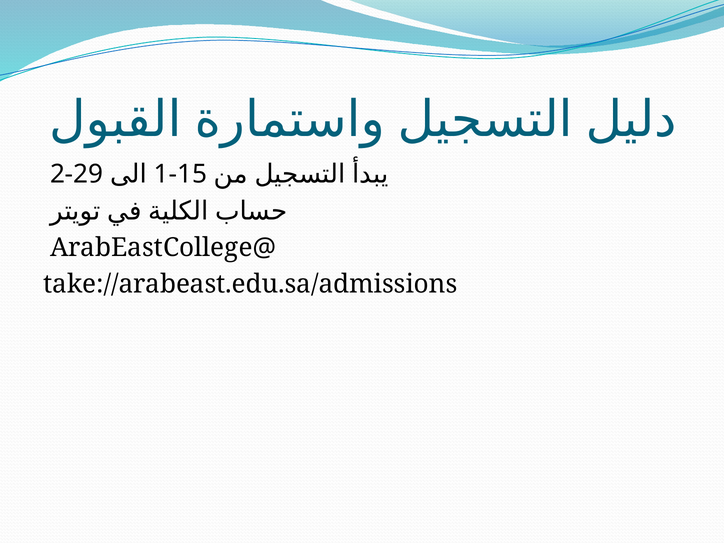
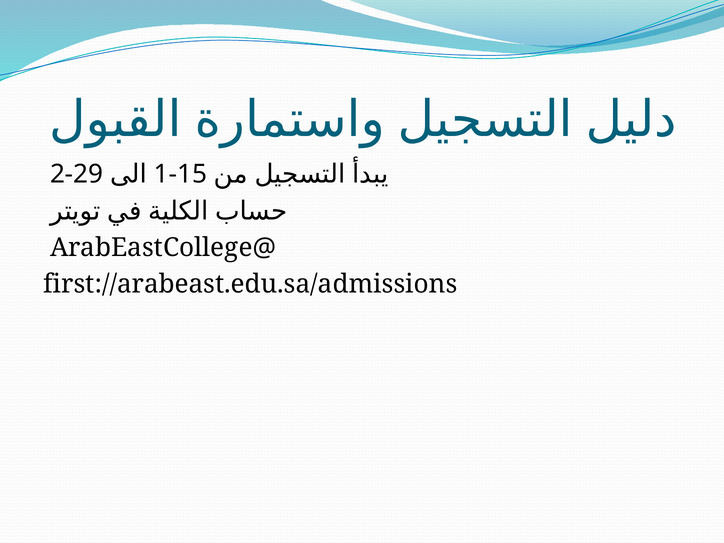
take://arabeast.edu.sa/admissions: take://arabeast.edu.sa/admissions -> first://arabeast.edu.sa/admissions (250, 284)
